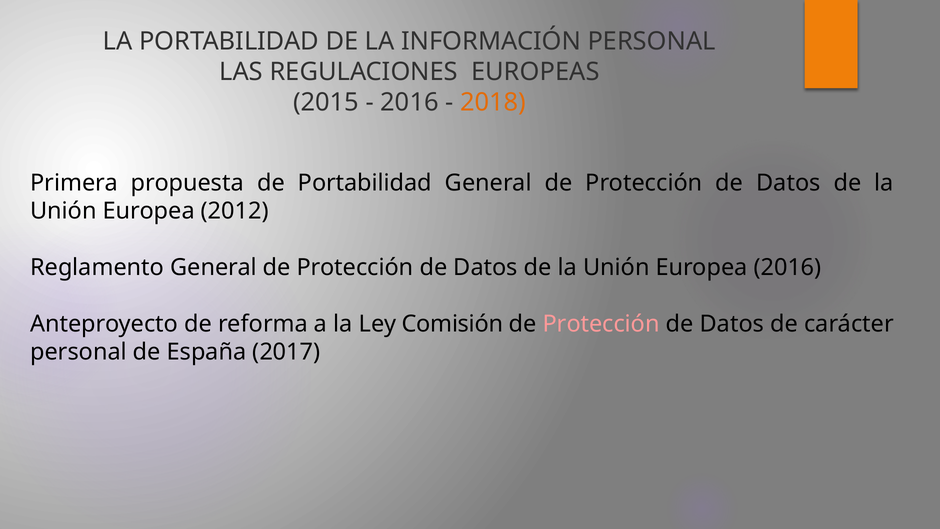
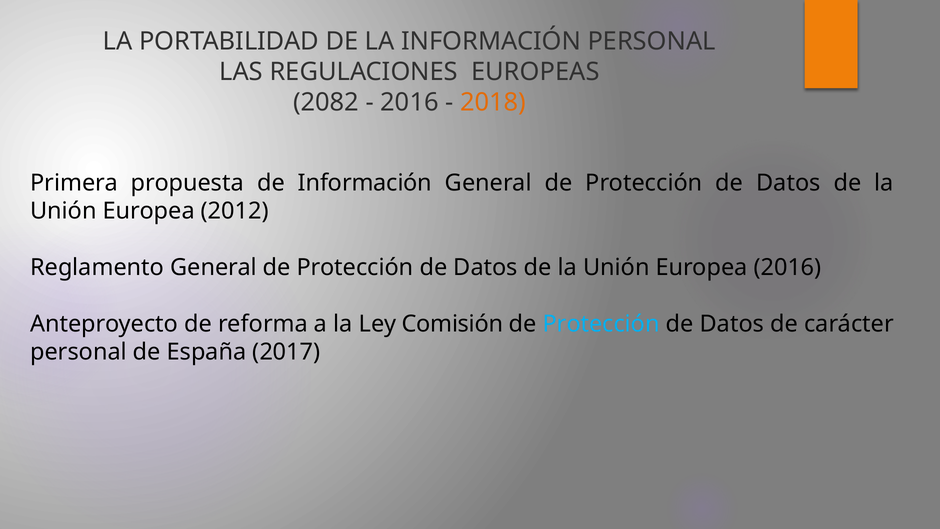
2015: 2015 -> 2082 (326, 102)
de Portabilidad: Portabilidad -> Información (365, 183)
Protección colour: pink -> light blue (601, 324)
